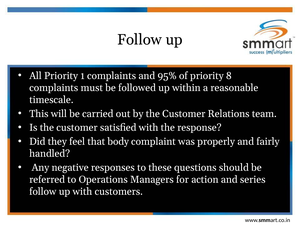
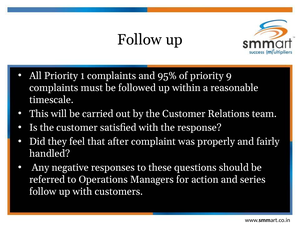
8: 8 -> 9 (229, 76)
body: body -> after (118, 142)
